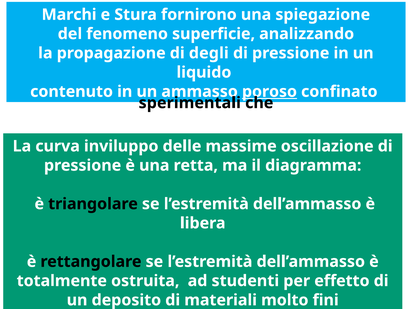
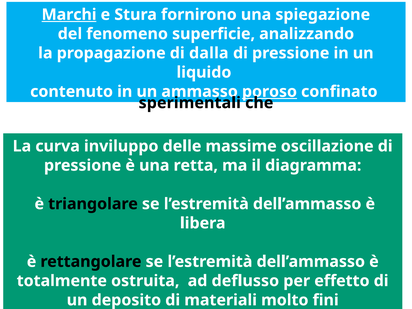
Marchi underline: none -> present (69, 15)
degli: degli -> dalla (209, 53)
studenti: studenti -> deflusso (245, 281)
